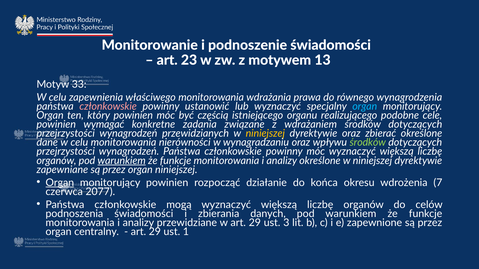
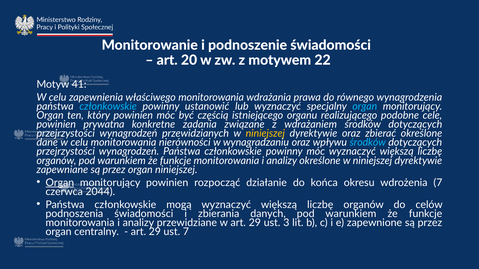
23: 23 -> 20 (189, 60)
13: 13 -> 22 (323, 60)
33: 33 -> 41 (79, 84)
członkowskie colour: pink -> light blue (108, 107)
wymagać: wymagać -> prywatna (104, 125)
środków colour: light green -> light blue (368, 143)
warunkiem underline: present -> none (122, 161)
2077: 2077 -> 2044 (100, 192)
ust 1: 1 -> 7 (186, 232)
